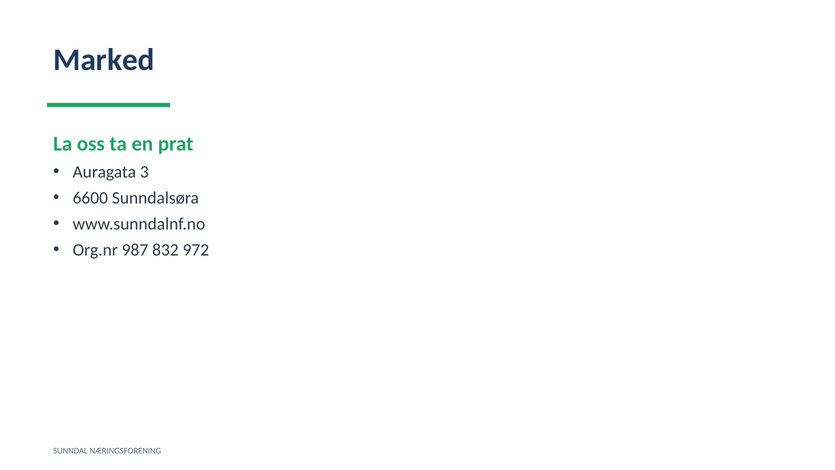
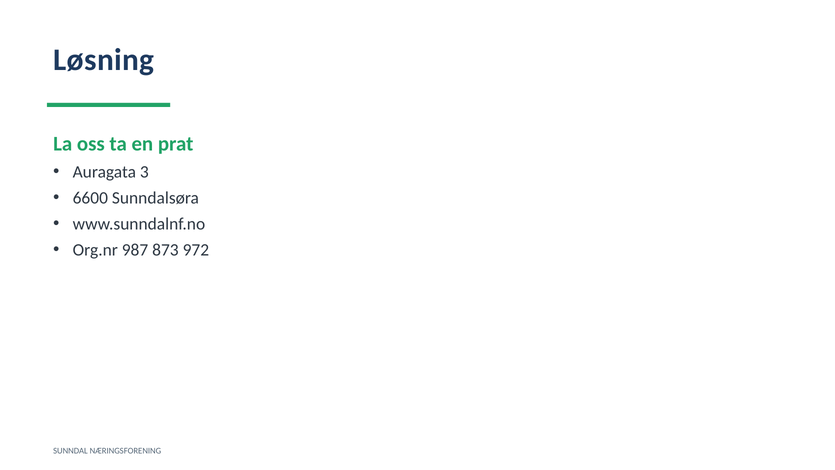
Marked: Marked -> Løsning (104, 60)
832: 832 -> 873 (165, 250)
